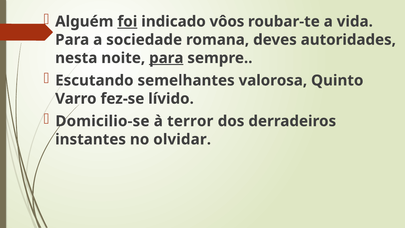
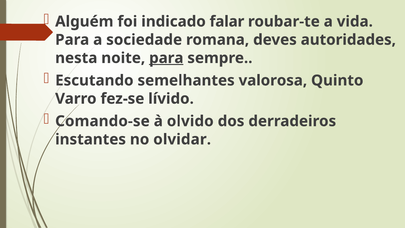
foi underline: present -> none (127, 22)
vôos: vôos -> falar (227, 22)
Domicilio-se: Domicilio-se -> Comando-se (102, 121)
terror: terror -> olvido (190, 121)
